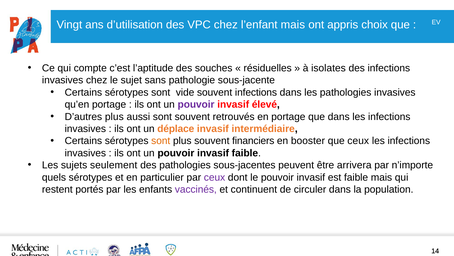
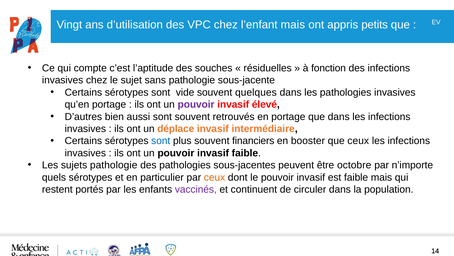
choix: choix -> petits (375, 25)
isolates: isolates -> fonction (329, 68)
souvent infections: infections -> quelques (256, 92)
D’autres plus: plus -> bien (114, 116)
sont colour: orange -> blue (161, 141)
sujets seulement: seulement -> pathologie (114, 165)
arrivera: arrivera -> octobre (354, 165)
ceux colour: purple -> orange (215, 177)
